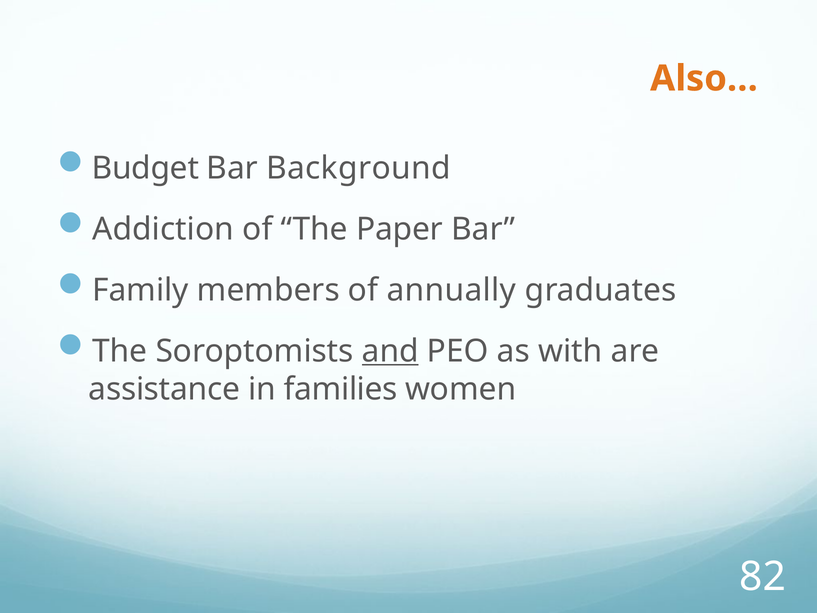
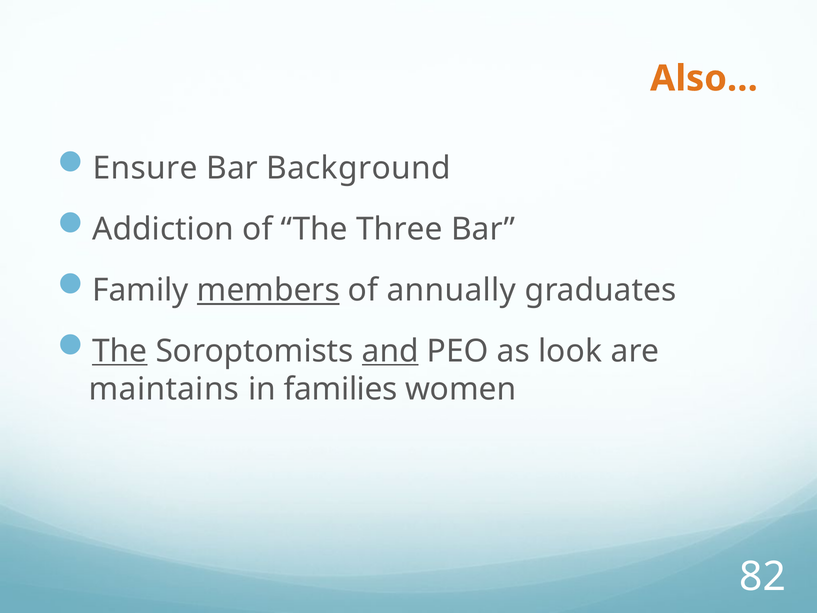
Budget: Budget -> Ensure (145, 168)
Paper: Paper -> Three (399, 229)
members underline: none -> present (268, 290)
The underline: none -> present (120, 351)
with: with -> look (570, 351)
assistance: assistance -> maintains (164, 389)
